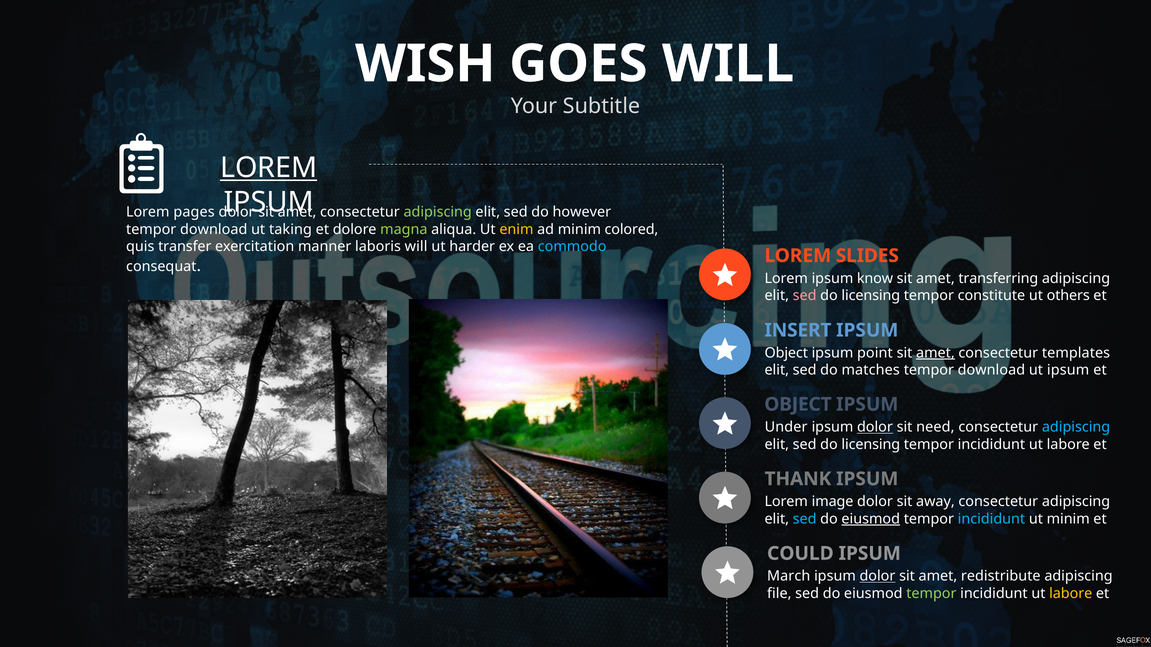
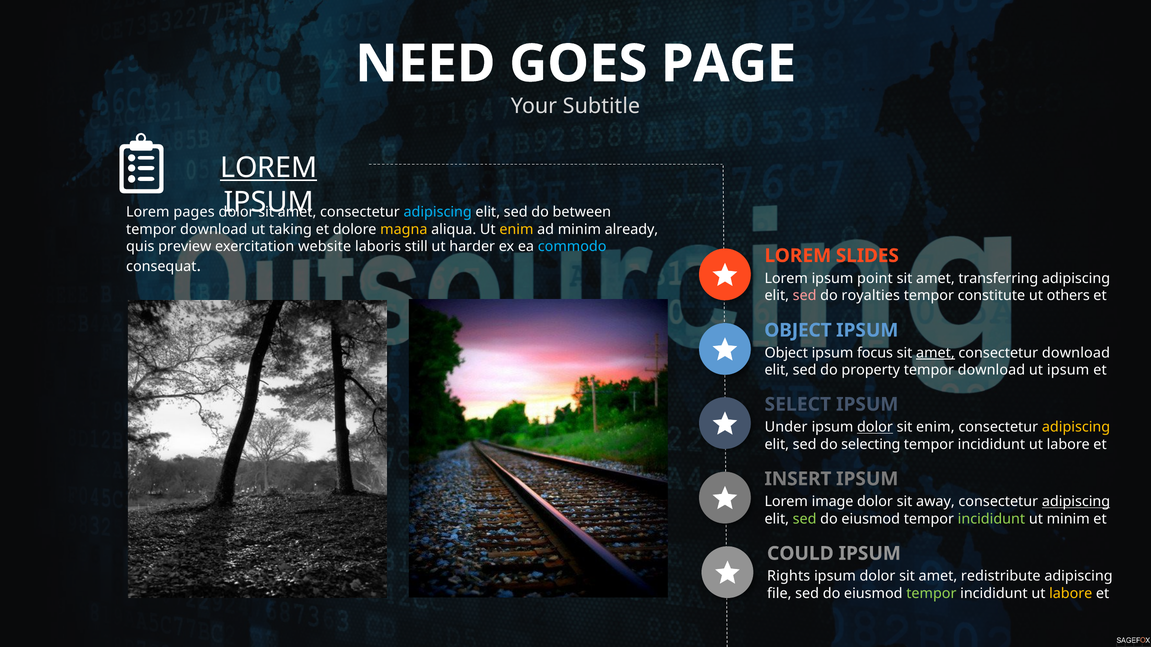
WISH: WISH -> NEED (425, 64)
WILL: WILL -> PAGE (729, 64)
adipiscing colour: light green -> light blue (438, 212)
however: however -> between (582, 212)
magna colour: light green -> yellow (404, 230)
colored: colored -> already (631, 230)
transfer: transfer -> preview (185, 247)
manner: manner -> website (325, 247)
laboris will: will -> still (416, 247)
know: know -> point (875, 279)
licensing: licensing -> royalties (871, 296)
INSERT: INSERT -> OBJECT (798, 330)
point: point -> focus (875, 353)
consectetur templates: templates -> download (1076, 353)
matches: matches -> property (871, 370)
OBJECT: OBJECT -> SELECT (798, 405)
sit need: need -> enim (935, 427)
adipiscing colour: light blue -> yellow (1076, 427)
licensing: licensing -> selecting (871, 445)
THANK: THANK -> INSERT (798, 479)
adipiscing underline: none -> present (1076, 502)
sed colour: light blue -> light green (805, 519)
eiusmod underline: present -> none (871, 519)
incididunt colour: light blue -> light green (991, 519)
March: March -> Rights (789, 577)
dolor underline: present -> none (877, 577)
